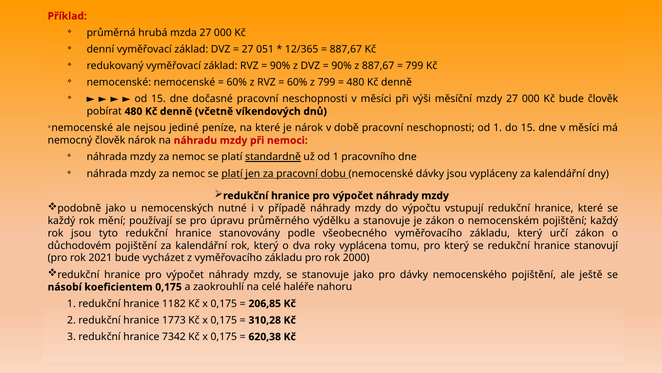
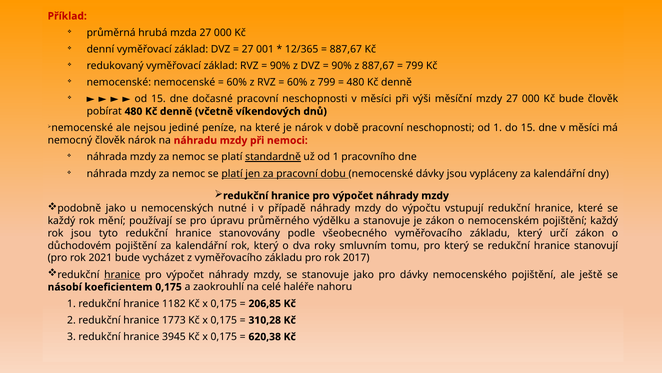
051: 051 -> 001 (265, 49)
vyplácena: vyplácena -> smluvním (363, 245)
2000: 2000 -> 2017 (356, 258)
hranice underline: none -> present (122, 274)
7342: 7342 -> 3945 (174, 336)
